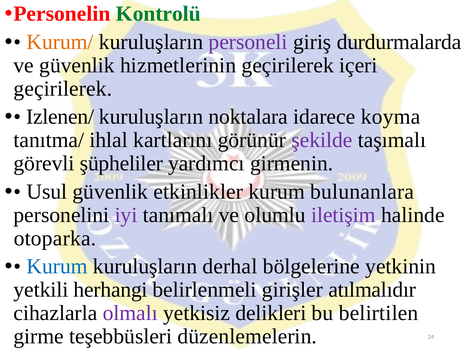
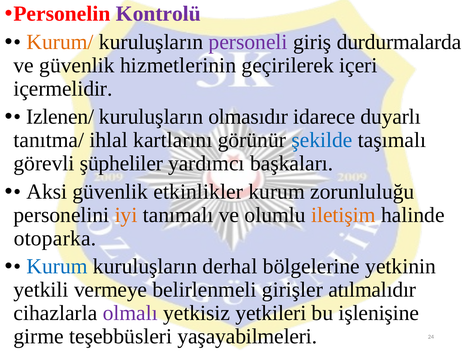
Kontrolü colour: green -> purple (158, 14)
geçirilerek: geçirilerek -> içermelidir (63, 89)
noktalara: noktalara -> olmasıdır (248, 117)
koyma: koyma -> duyarlı (391, 117)
şekilde colour: purple -> blue (322, 140)
girmenin: girmenin -> başkaları (292, 164)
Usul: Usul -> Aksi (47, 192)
bulunanlara: bulunanlara -> zorunluluğu (362, 192)
iyi colour: purple -> orange (126, 215)
iletişim colour: purple -> orange (343, 215)
herhangi: herhangi -> vermeye (111, 290)
delikleri: delikleri -> yetkileri (271, 313)
belirtilen: belirtilen -> işlenişine (379, 313)
düzenlemelerin: düzenlemelerin -> yaşayabilmeleri (247, 337)
